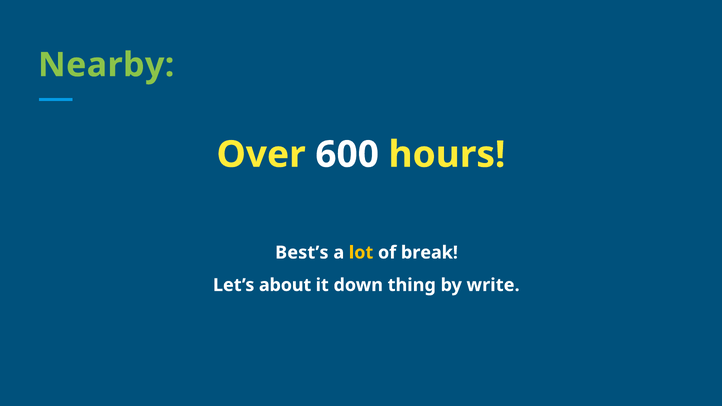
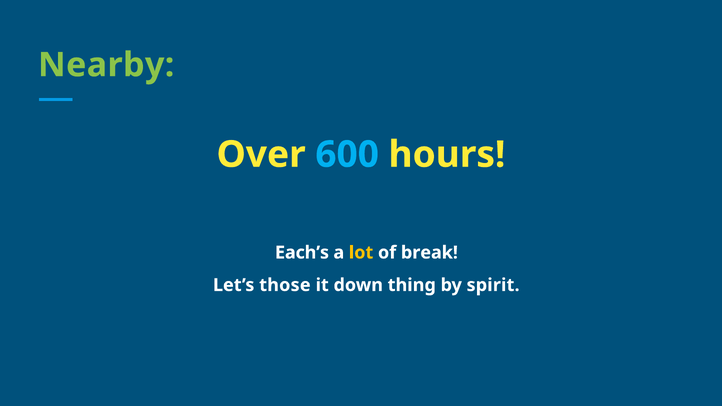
600 colour: white -> light blue (347, 155)
Best’s: Best’s -> Each’s (302, 253)
about: about -> those (285, 285)
write: write -> spirit (493, 285)
